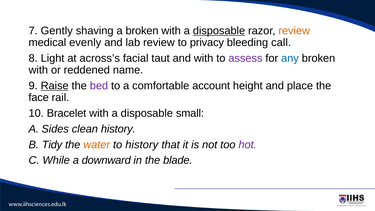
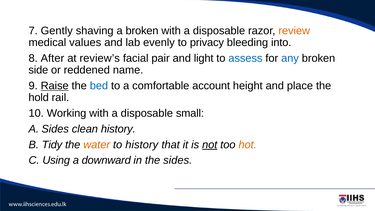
disposable underline: present -> none (219, 31)
evenly: evenly -> values (85, 43)
lab review: review -> evenly (159, 43)
call: call -> into (281, 43)
Light: Light -> After (52, 58)
across’s: across’s -> review’s (100, 58)
taut: taut -> pair (161, 58)
and with: with -> light (204, 58)
assess colour: purple -> blue (245, 58)
with: with -> side (38, 70)
bed colour: purple -> blue (99, 86)
face: face -> hold (39, 98)
Bracelet: Bracelet -> Working (67, 113)
not underline: none -> present (210, 145)
hot colour: purple -> orange (248, 145)
While: While -> Using (56, 160)
the blade: blade -> sides (178, 160)
